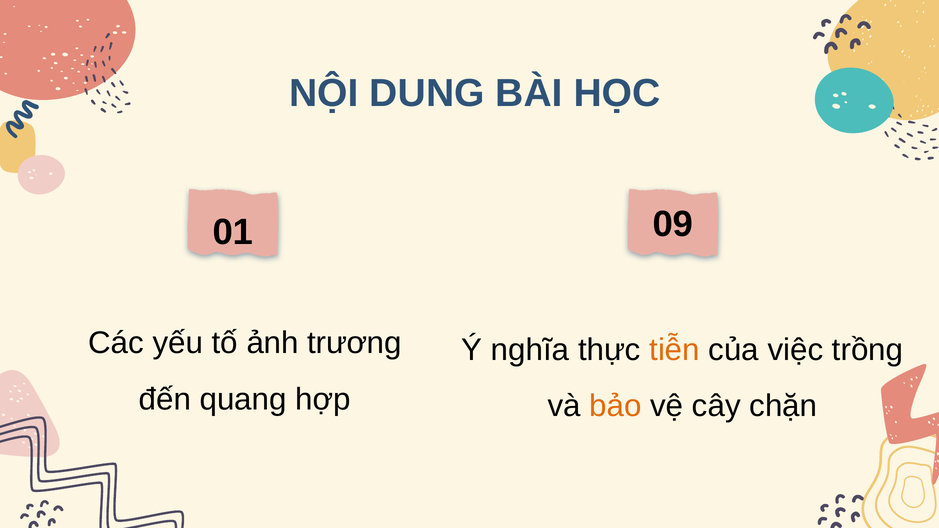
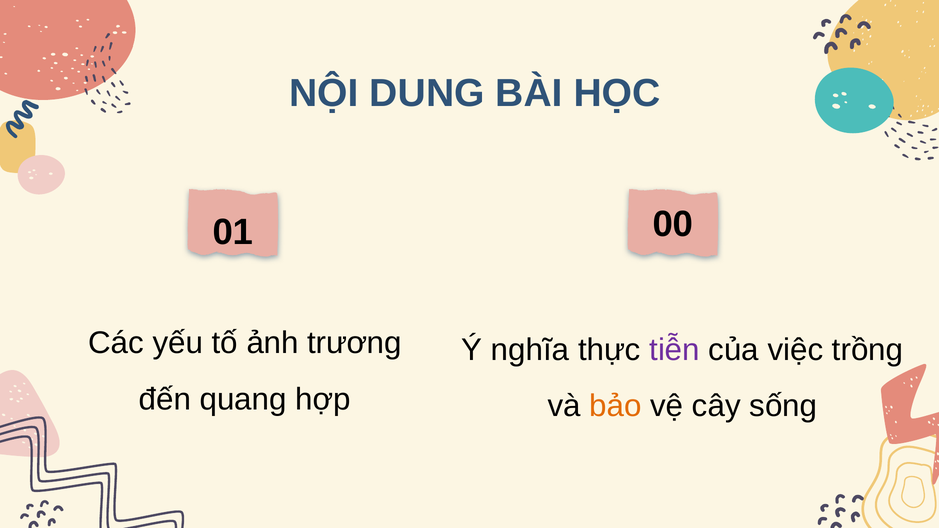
09: 09 -> 00 (673, 224)
tiễn colour: orange -> purple (675, 350)
chặn: chặn -> sống (783, 406)
